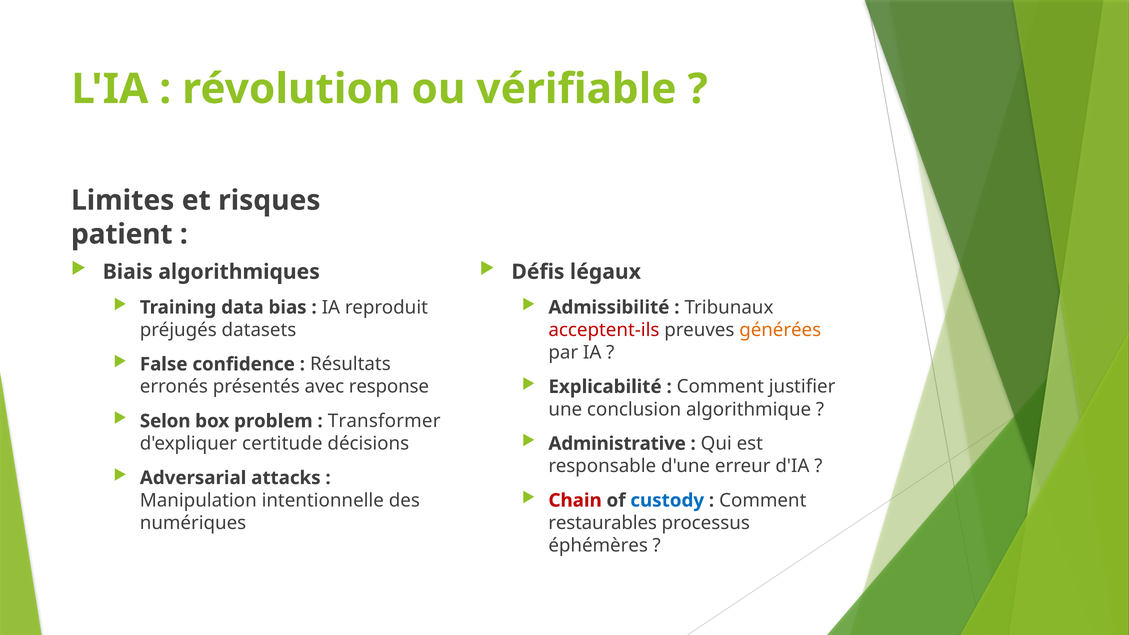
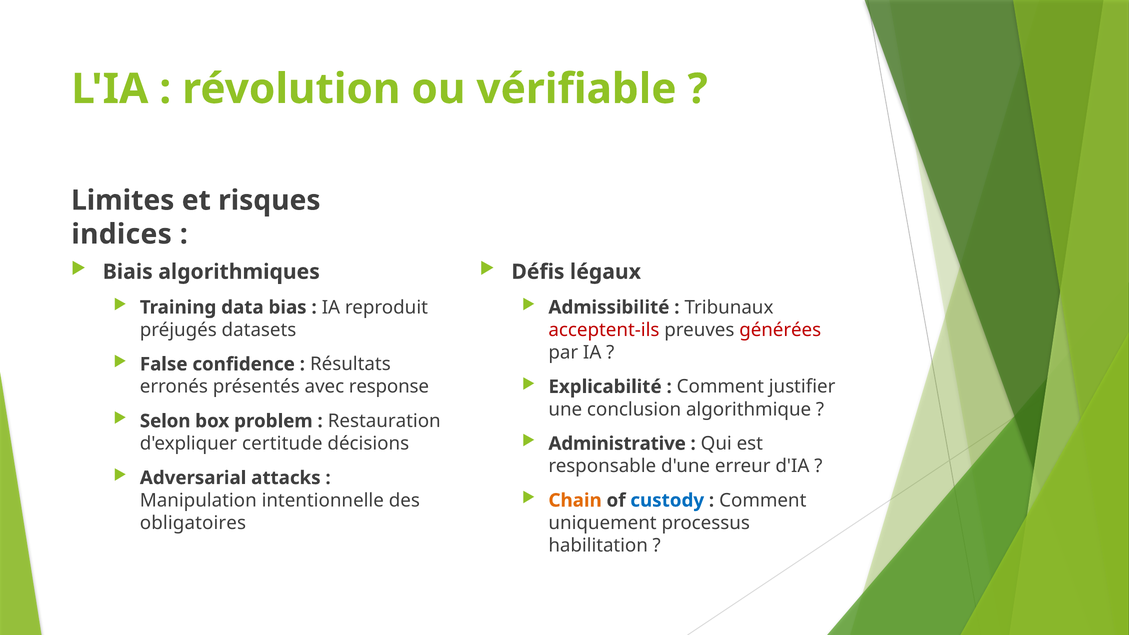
patient: patient -> indices (122, 234)
générées colour: orange -> red (780, 330)
Transformer: Transformer -> Restauration (384, 421)
Chain colour: red -> orange (575, 500)
numériques: numériques -> obligatoires (193, 523)
restaurables: restaurables -> uniquement (603, 523)
éphémères: éphémères -> habilitation (598, 546)
